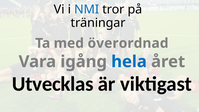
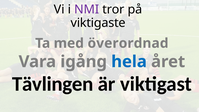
NMI colour: blue -> purple (87, 9)
träningar: träningar -> viktigaste (98, 23)
Utvecklas: Utvecklas -> Tävlingen (53, 84)
